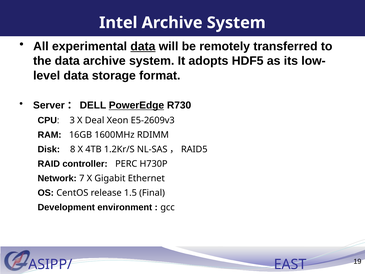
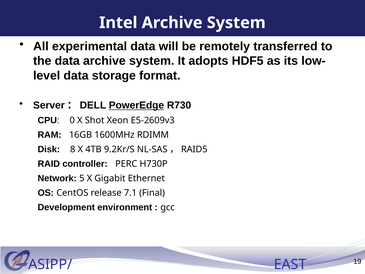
data underline: present -> none (143, 46)
3: 3 -> 0 (72, 120)
Deal: Deal -> Shot (95, 120)
1.2Kr/S: 1.2Kr/S -> 9.2Kr/S (119, 149)
7: 7 -> 5 (82, 178)
1.5: 1.5 -> 7.1 (130, 193)
